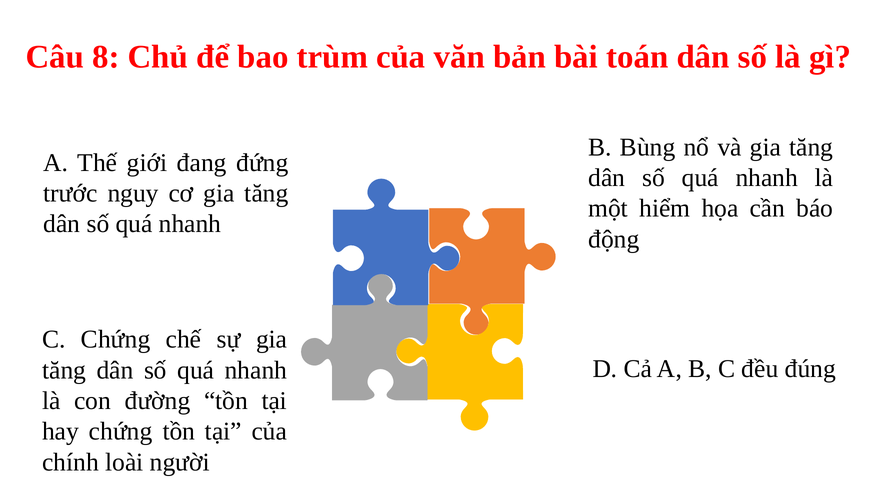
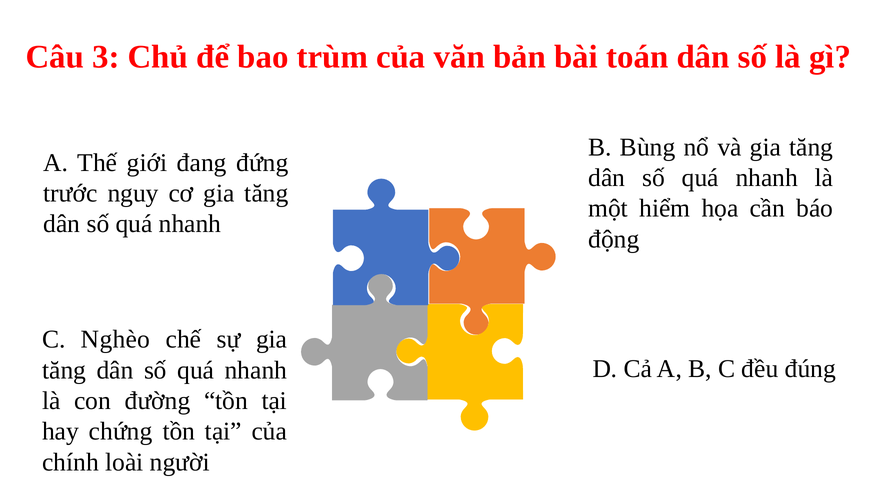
8: 8 -> 3 (106, 57)
C Chứng: Chứng -> Nghèo (116, 340)
